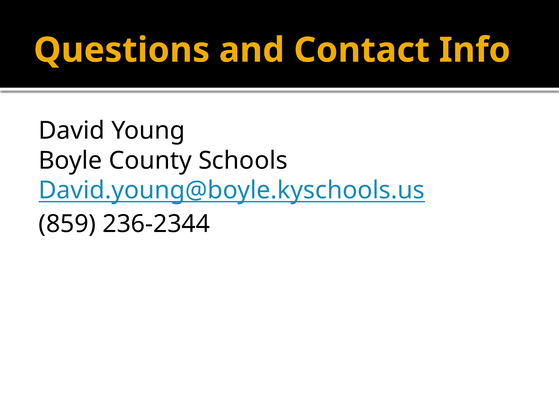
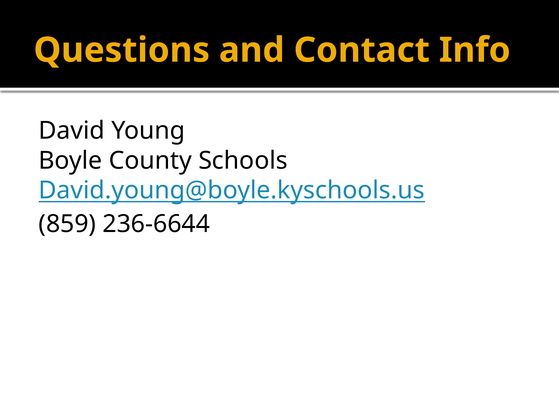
236-2344: 236-2344 -> 236-6644 (156, 224)
